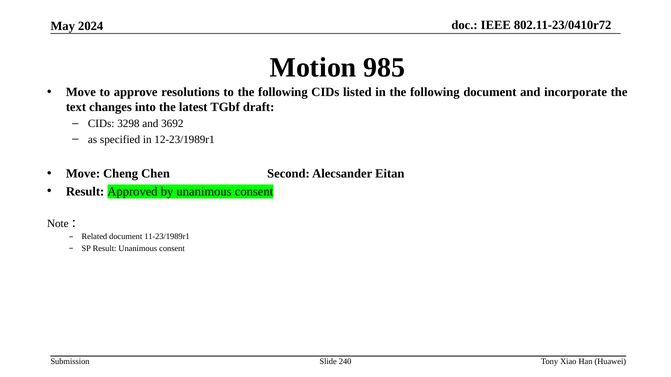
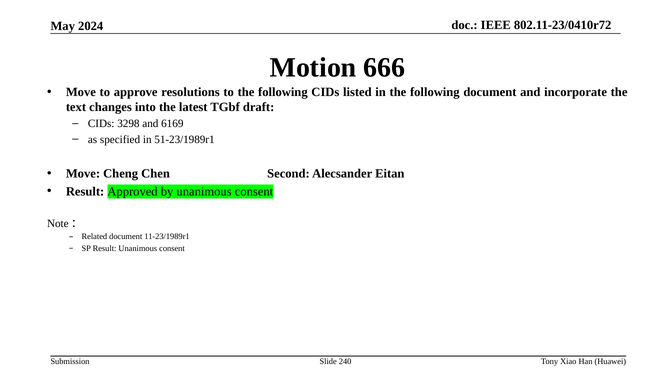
985: 985 -> 666 (384, 67)
3692: 3692 -> 6169 (172, 124)
12-23/1989r1: 12-23/1989r1 -> 51-23/1989r1 (184, 139)
